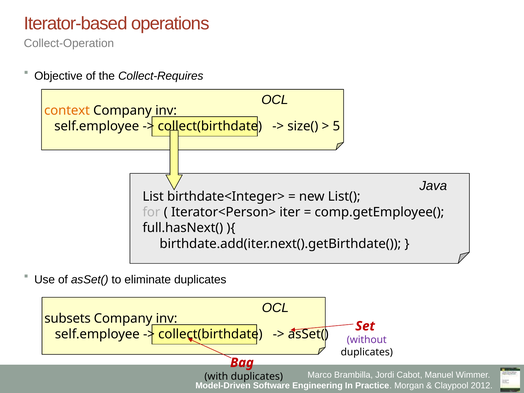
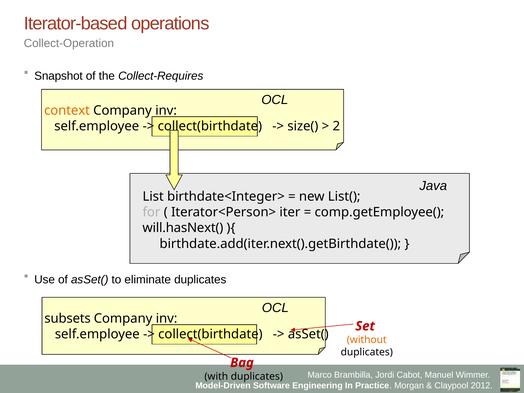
Objective: Objective -> Snapshot (59, 76)
5: 5 -> 2 (336, 126)
full.hasNext(: full.hasNext( -> will.hasNext( (183, 228)
without colour: purple -> orange (367, 340)
